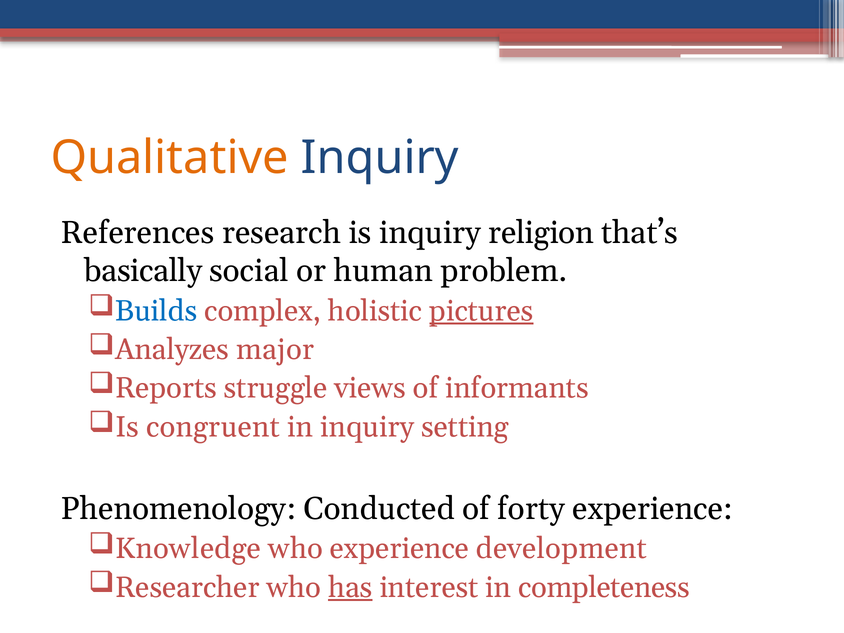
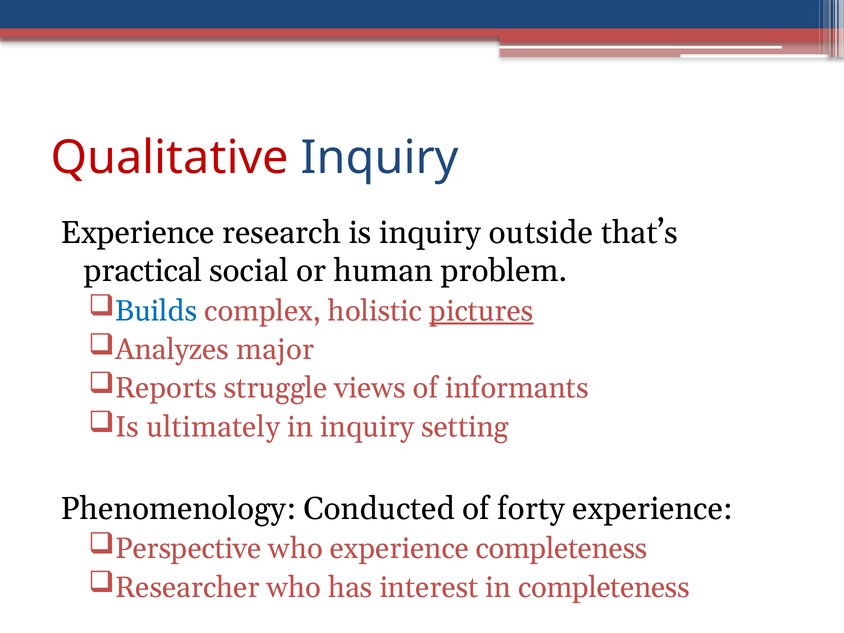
Qualitative colour: orange -> red (170, 158)
References: References -> Experience (138, 233)
religion: religion -> outside (541, 233)
basically: basically -> practical (143, 271)
congruent: congruent -> ultimately (213, 427)
Knowledge: Knowledge -> Perspective (188, 549)
experience development: development -> completeness (562, 549)
has underline: present -> none (350, 587)
